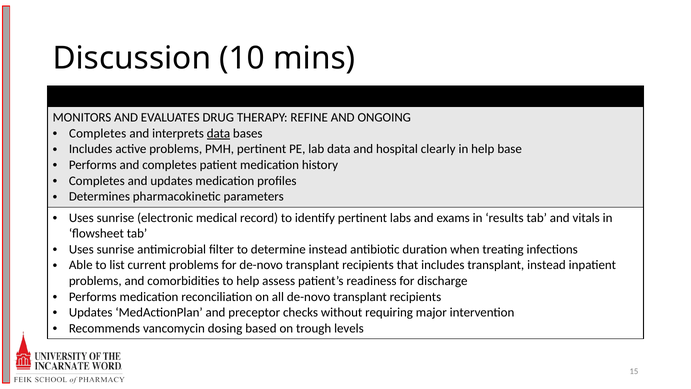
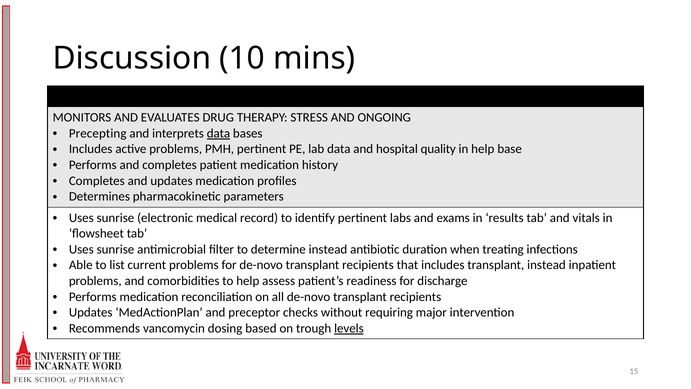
REFINE: REFINE -> STRESS (309, 117)
Completes: Completes -> Precepting (98, 133)
clearly: clearly -> quality (438, 149)
levels underline: none -> present (349, 328)
